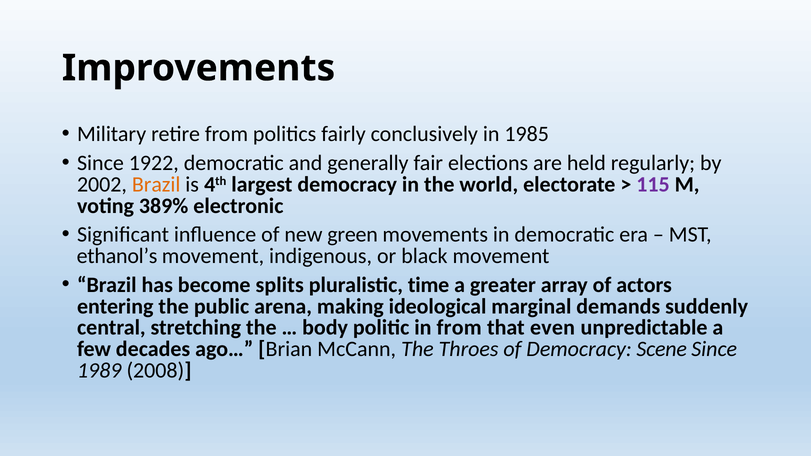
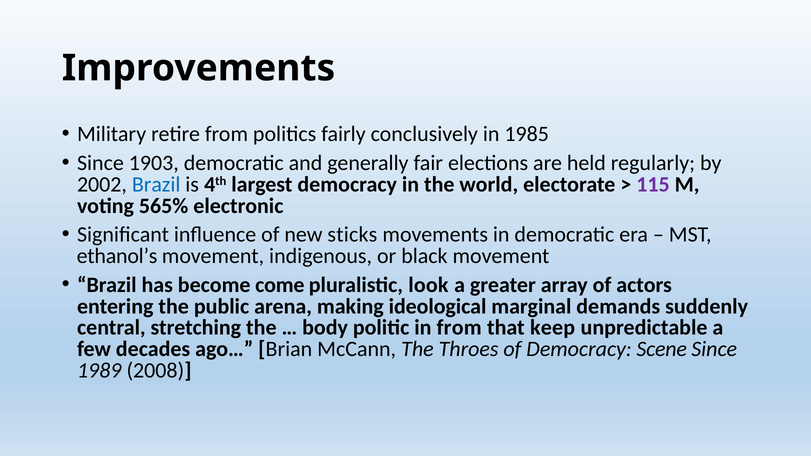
1922: 1922 -> 1903 (154, 163)
Brazil colour: orange -> blue (156, 185)
389%: 389% -> 565% (164, 206)
green: green -> sticks (352, 235)
splits: splits -> come (280, 285)
time: time -> look (428, 285)
even: even -> keep (553, 328)
